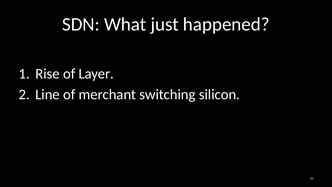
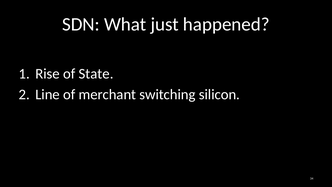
Layer: Layer -> State (96, 74)
